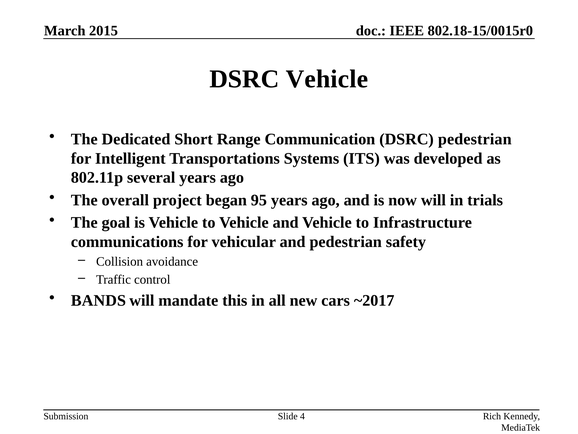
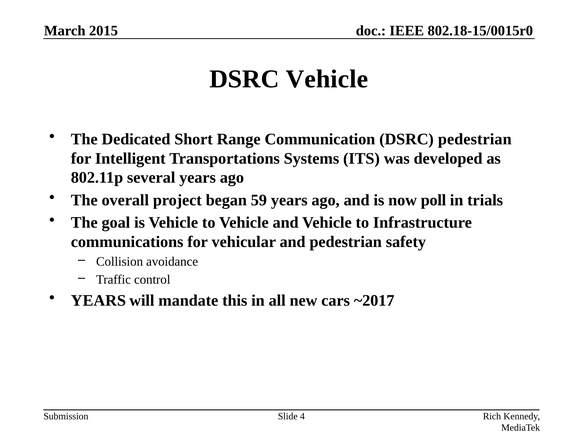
95: 95 -> 59 (259, 200)
now will: will -> poll (433, 200)
BANDS: BANDS -> YEARS (98, 300)
